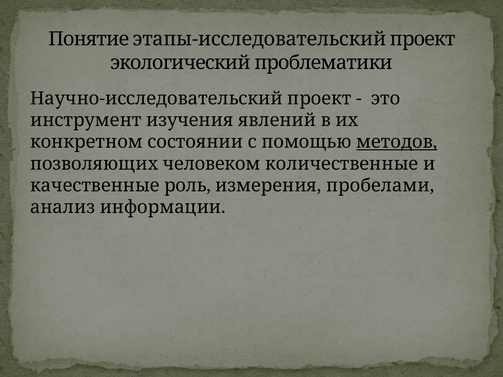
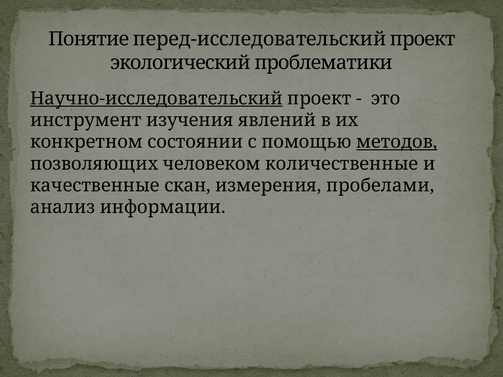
этапы-исследовательский: этапы-исследовательский -> перед-исследовательский (260, 39)
Научно-исследовательский underline: none -> present (156, 98)
роль: роль -> скан (188, 186)
